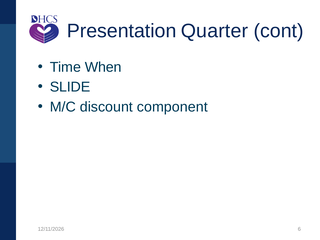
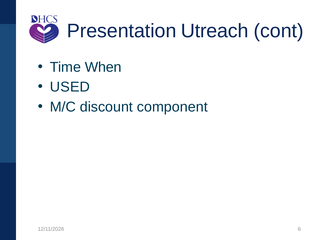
Quarter: Quarter -> Utreach (215, 31)
SLIDE: SLIDE -> USED (70, 87)
